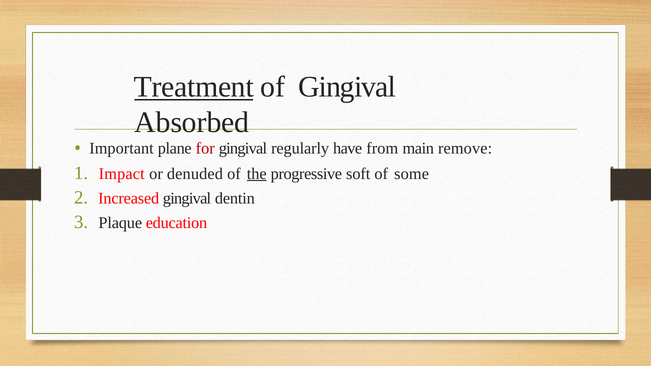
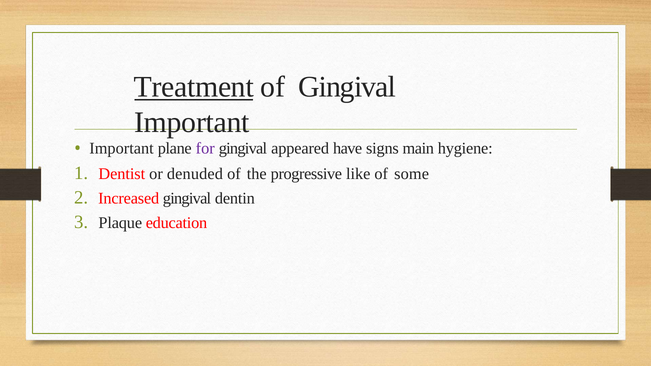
Absorbed: Absorbed -> Important (192, 123)
for colour: red -> purple (205, 149)
regularly: regularly -> appeared (300, 149)
from: from -> signs (382, 149)
remove: remove -> hygiene (465, 149)
Impact: Impact -> Dentist (122, 174)
the underline: present -> none (257, 174)
soft: soft -> like (358, 174)
